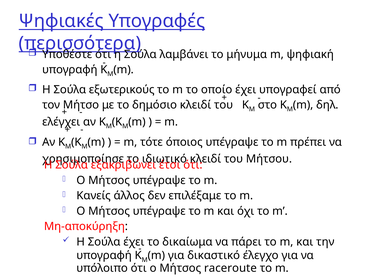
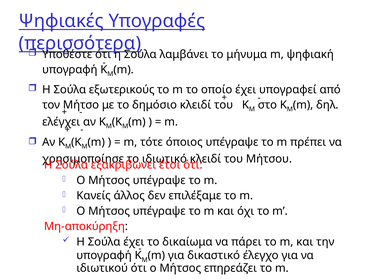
υπόλοιπο: υπόλοιπο -> ιδιωτικού (102, 268)
raceroute: raceroute -> επηρεάζει (230, 268)
